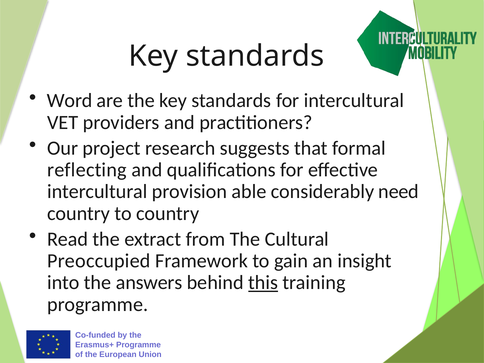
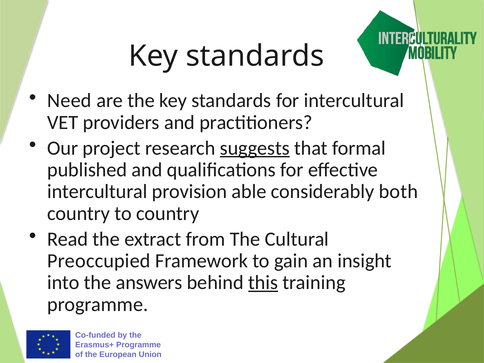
Word: Word -> Need (69, 101)
suggests underline: none -> present (255, 148)
reflecting: reflecting -> published (87, 170)
need: need -> both (398, 192)
